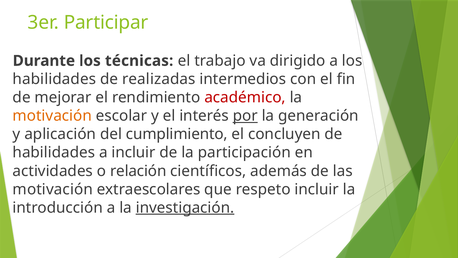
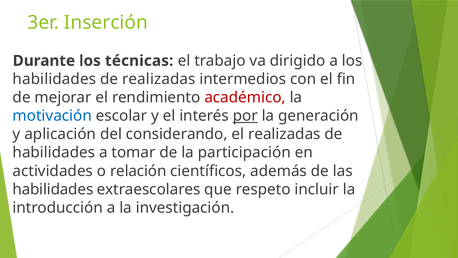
Participar: Participar -> Inserción (106, 23)
motivación colour: orange -> blue (52, 116)
cumplimiento: cumplimiento -> considerando (177, 134)
el concluyen: concluyen -> realizadas (284, 134)
a incluir: incluir -> tomar (134, 152)
motivación: motivación -> habilidades (53, 189)
investigación underline: present -> none (185, 207)
